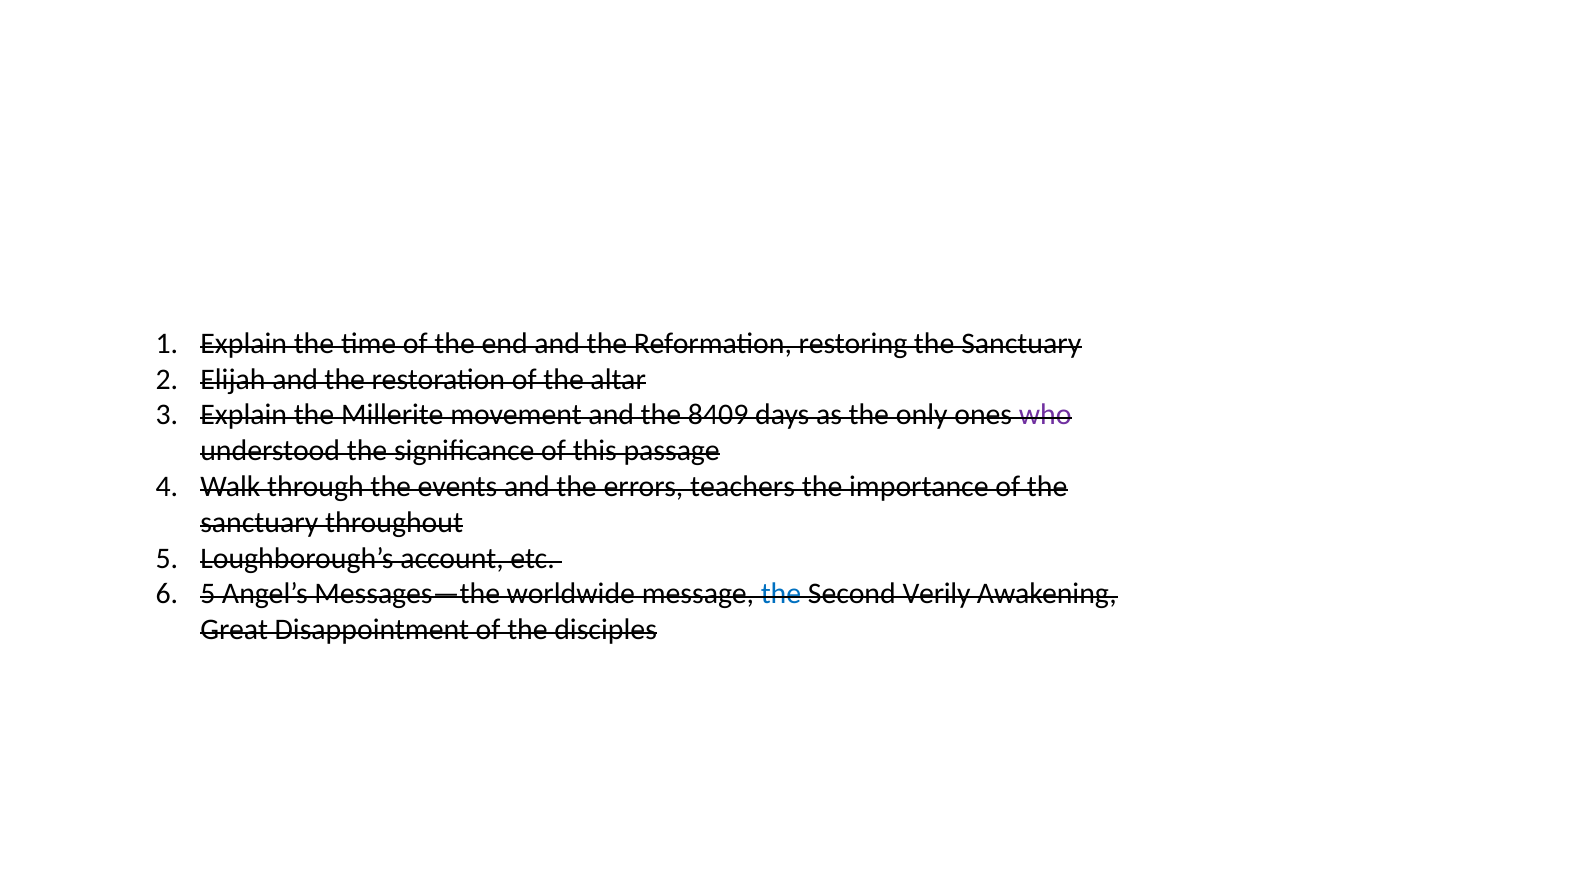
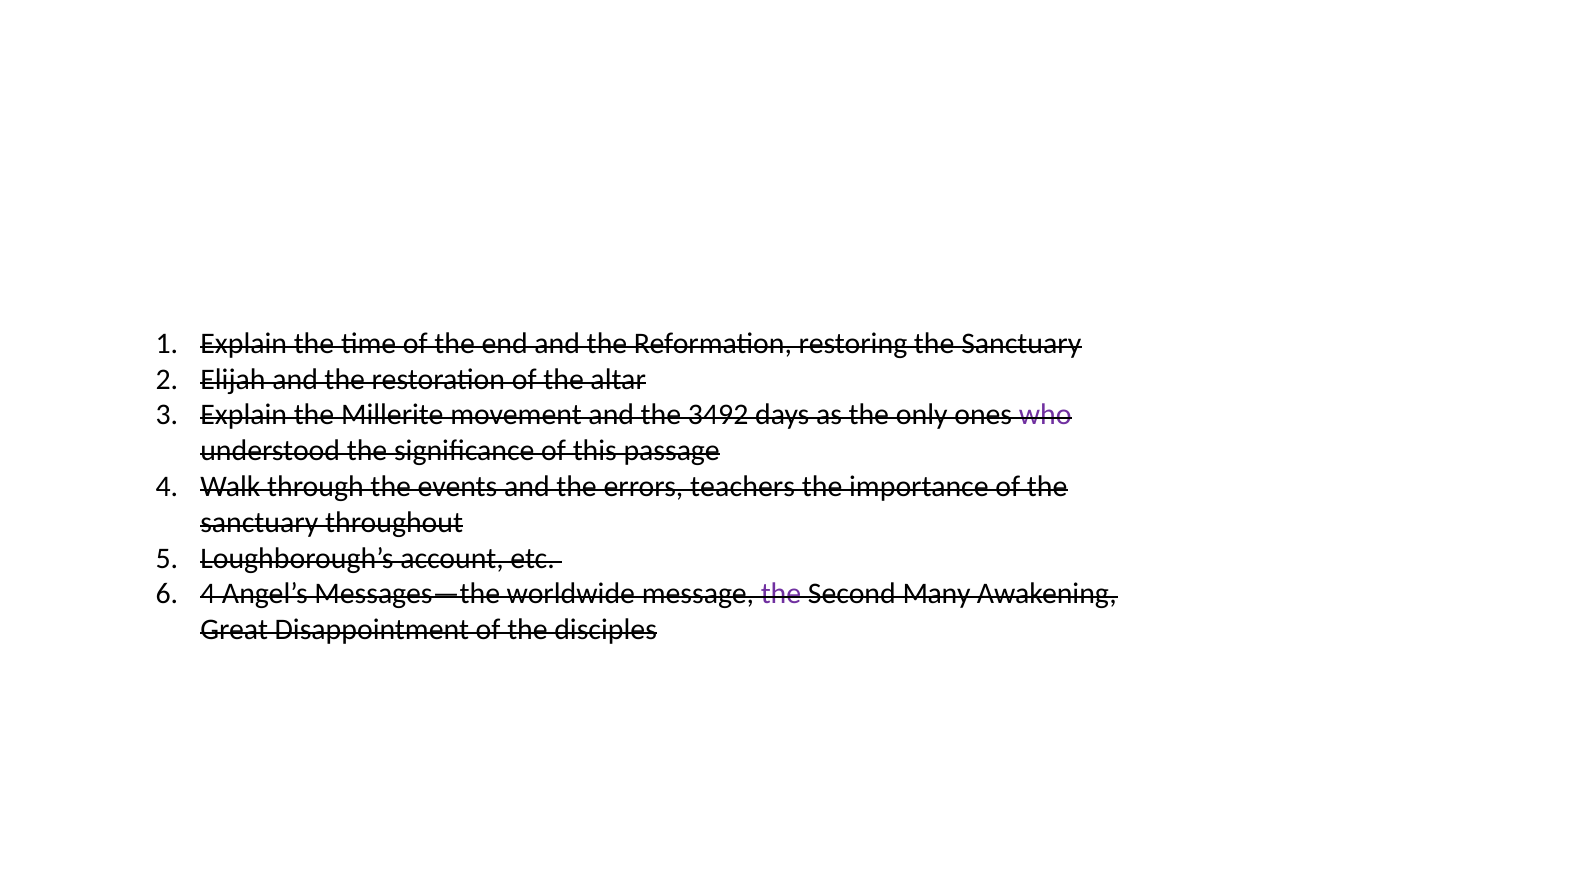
8409: 8409 -> 3492 (718, 415)
5: 5 -> 4 (208, 594)
the colour: blue -> purple (781, 594)
Verily: Verily -> Many (937, 594)
